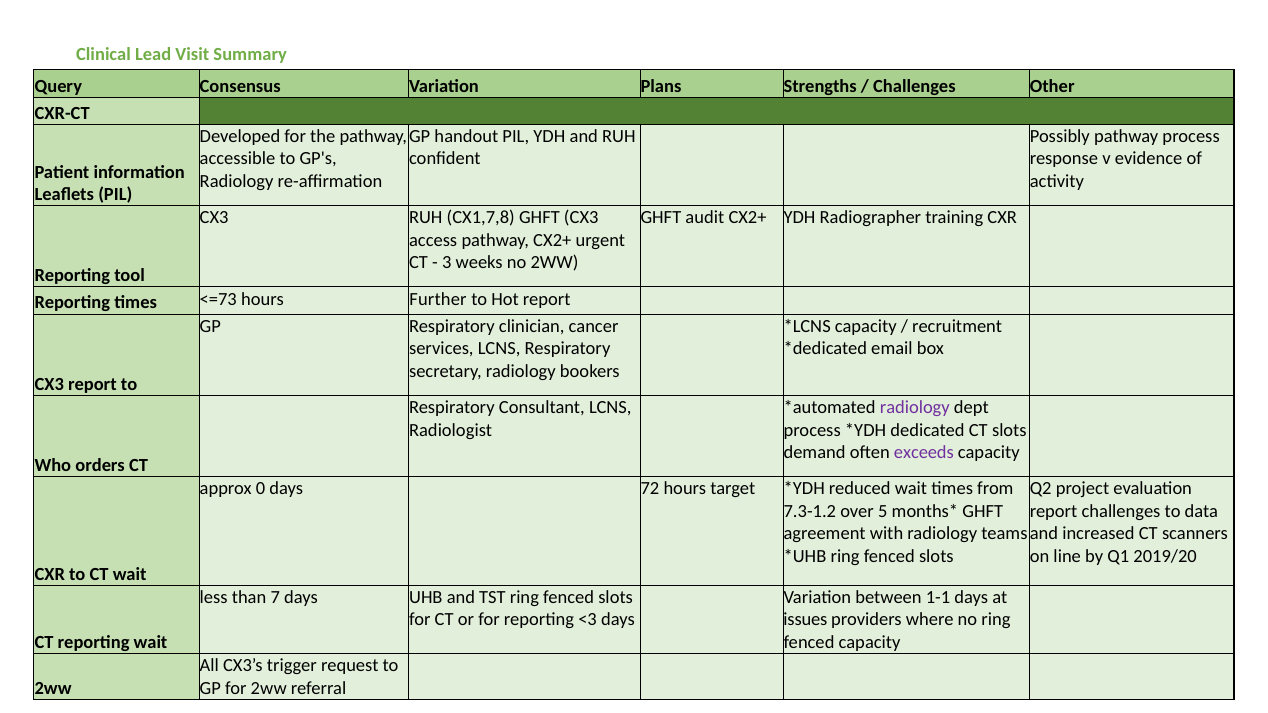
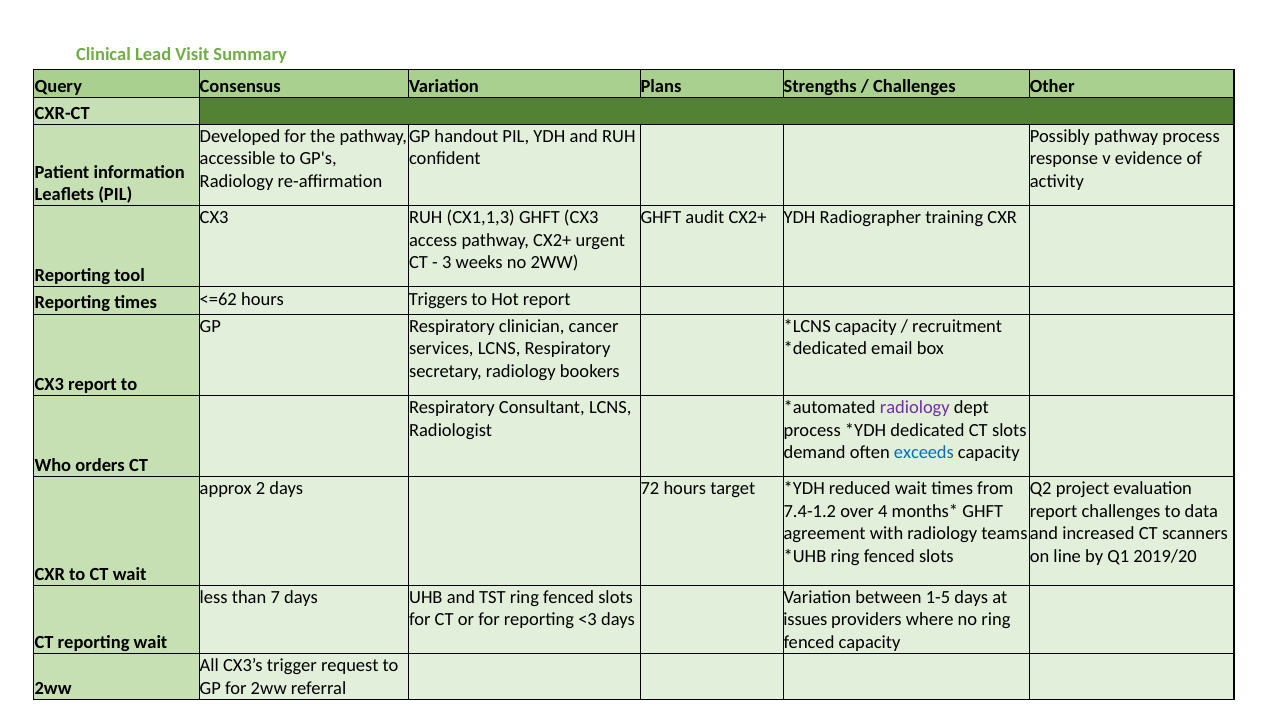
CX1,7,8: CX1,7,8 -> CX1,1,3 (481, 218)
<=73: <=73 -> <=62 (218, 299)
Further: Further -> Triggers (438, 299)
exceeds colour: purple -> blue (924, 453)
0: 0 -> 2 (261, 489)
7.3-1.2: 7.3-1.2 -> 7.4-1.2 (810, 512)
5: 5 -> 4 (883, 512)
1-1: 1-1 -> 1-5 (938, 598)
